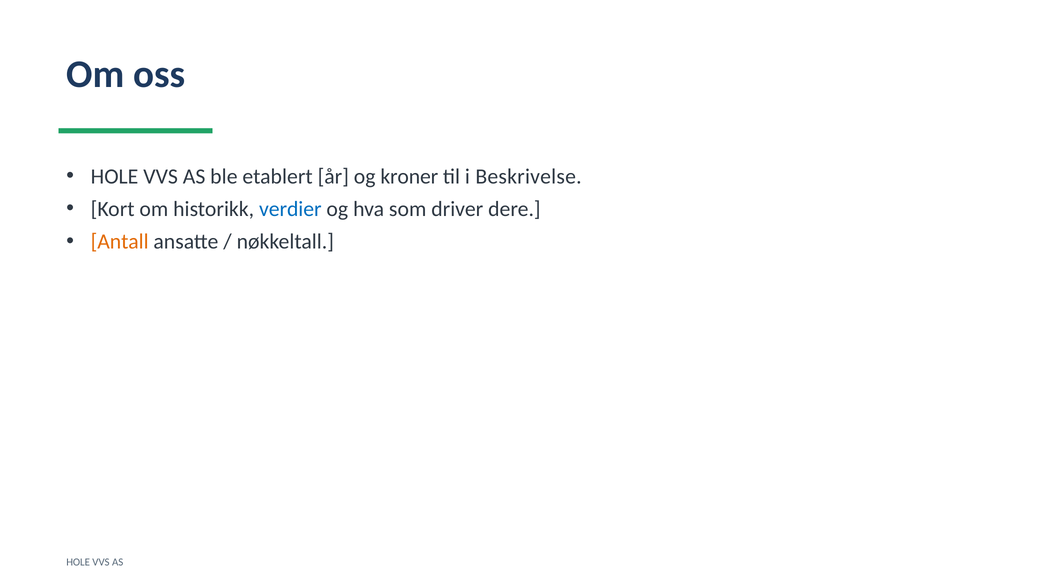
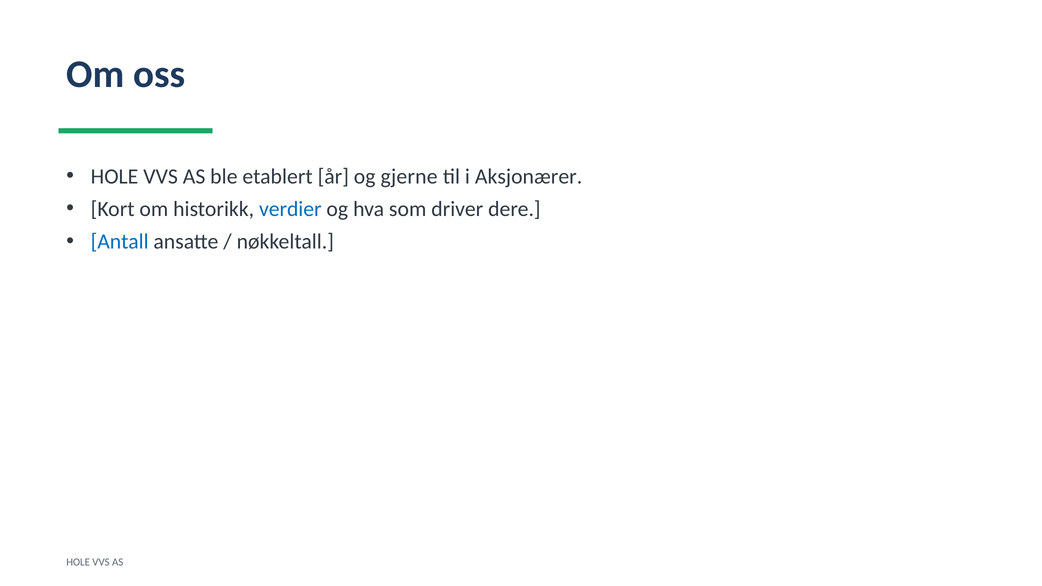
kroner: kroner -> gjerne (409, 176)
Beskrivelse: Beskrivelse -> Aksjonærer (529, 176)
Antall colour: orange -> blue (120, 242)
